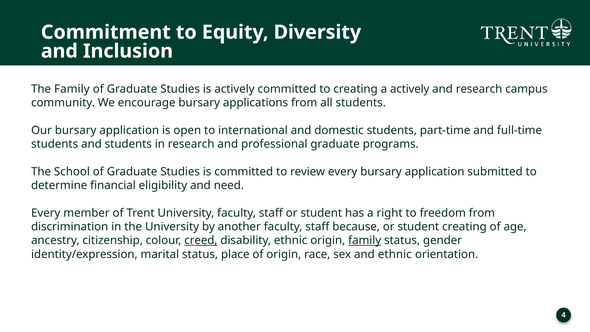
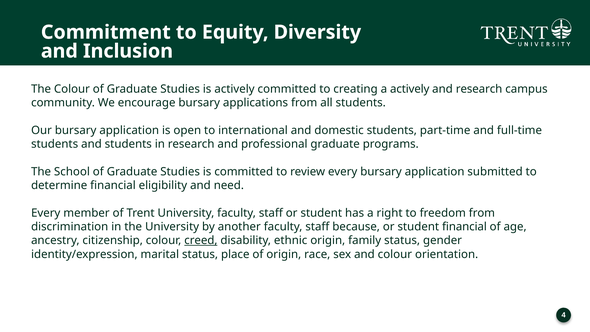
The Family: Family -> Colour (72, 89)
student creating: creating -> financial (464, 227)
family underline: present -> none (365, 240)
and ethnic: ethnic -> colour (395, 254)
